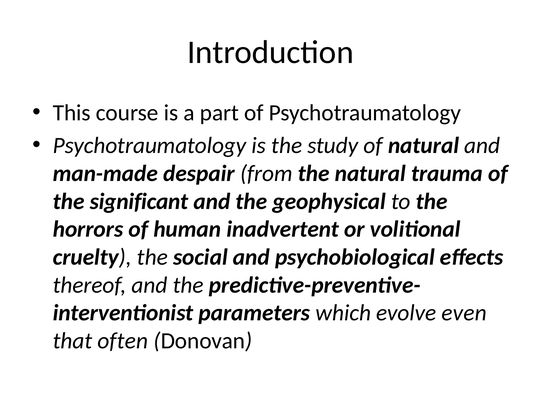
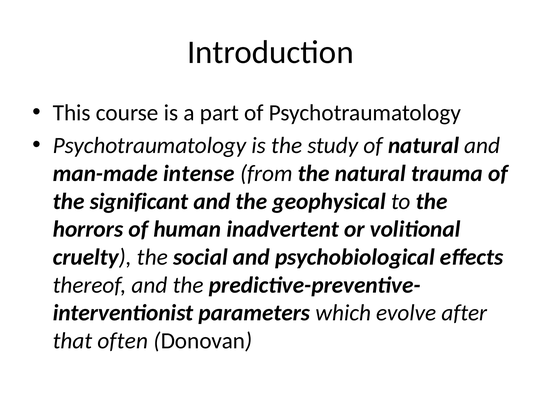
despair: despair -> intense (199, 174)
even: even -> after (464, 314)
